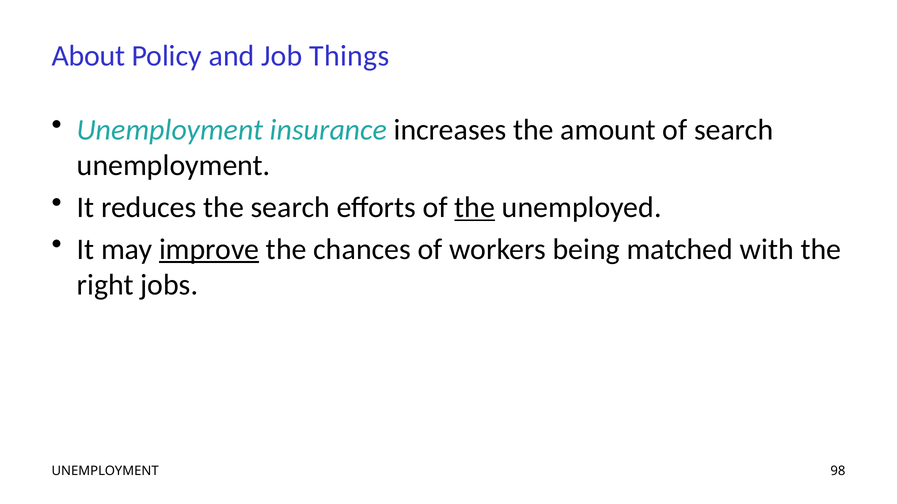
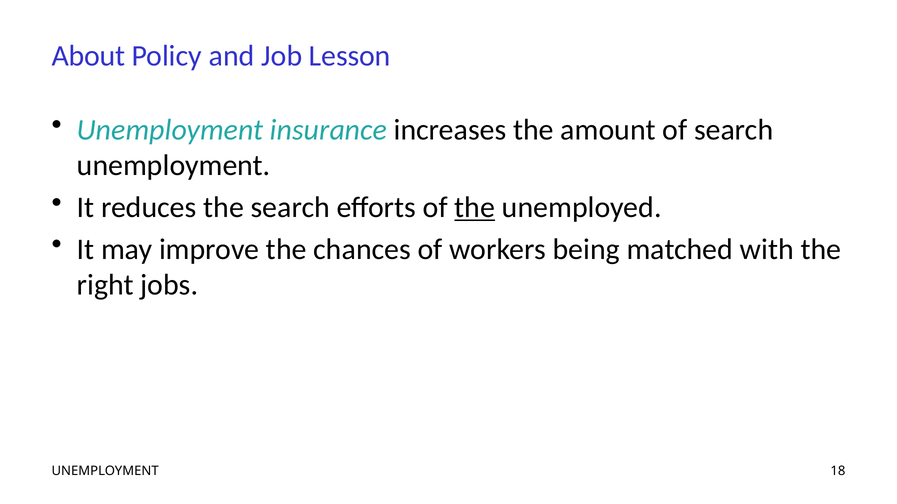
Things: Things -> Lesson (350, 56)
improve underline: present -> none (209, 250)
98: 98 -> 18 (838, 472)
